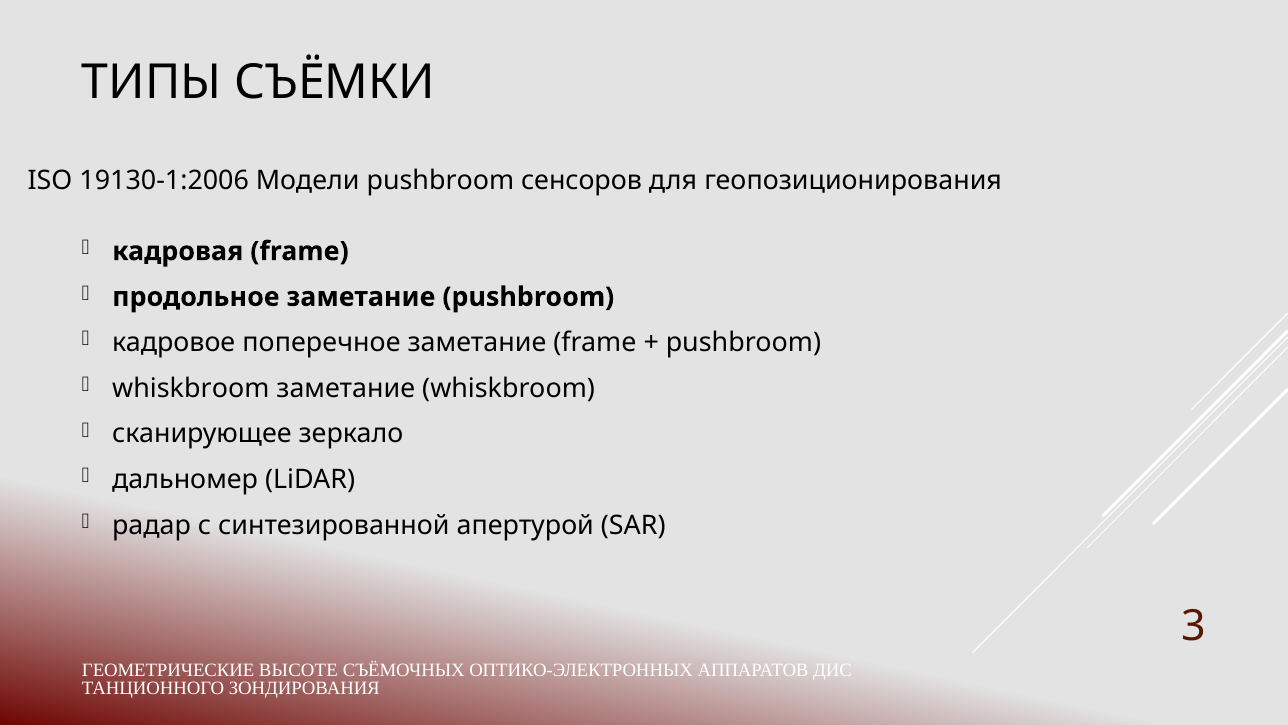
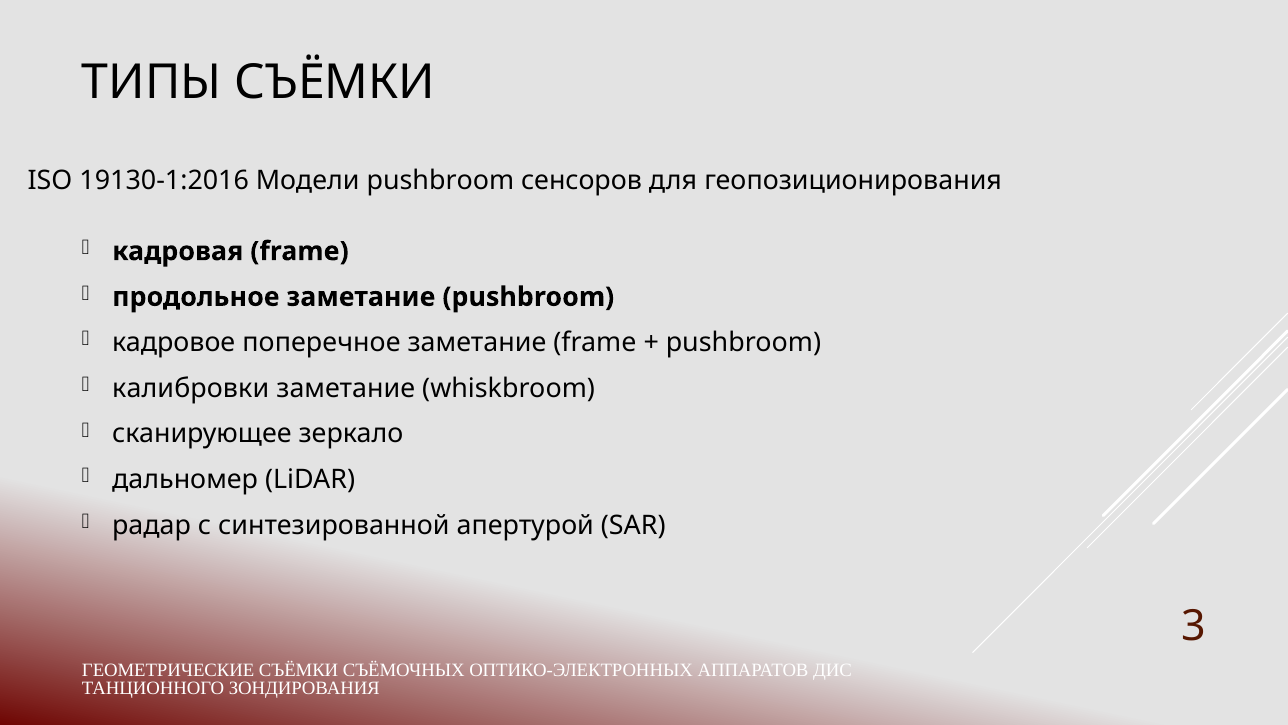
19130-1:2006: 19130-1:2006 -> 19130-1:2016 (164, 181)
whiskbroom: whiskbroom -> калибровки (191, 388)
ГЕОМЕТРИЧЕСКИЕ ВЫСОТЕ: ВЫСОТЕ -> СЪЁМКИ (299, 669)
